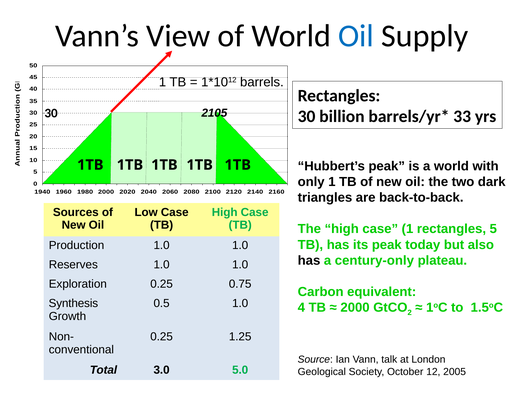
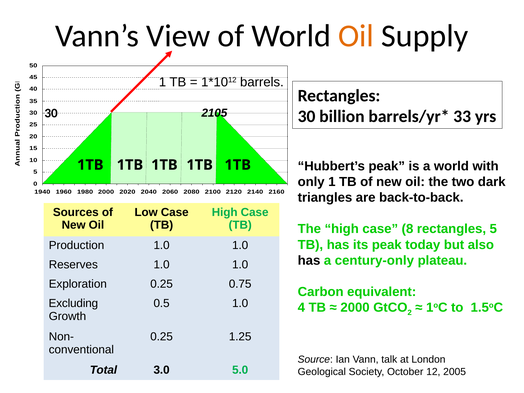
Oil colour: blue -> orange (356, 36)
case 1: 1 -> 8 (407, 229)
Synthesis: Synthesis -> Excluding (73, 303)
